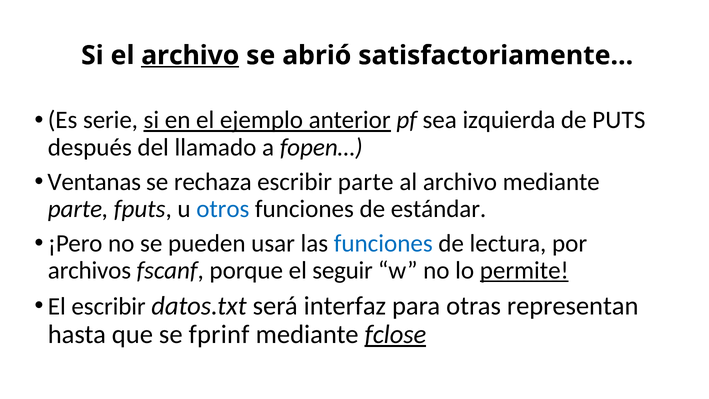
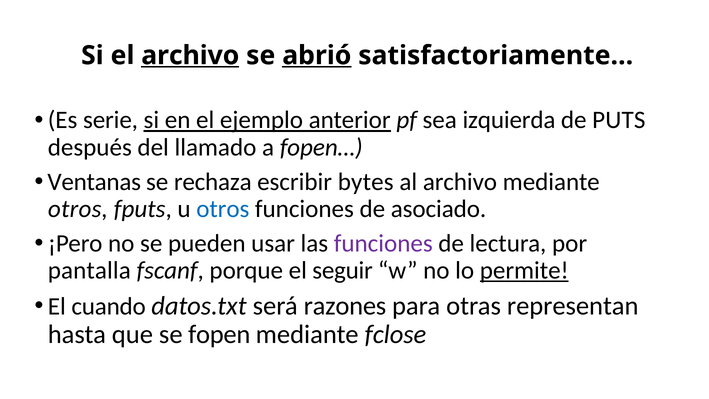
abrió underline: none -> present (317, 55)
escribir parte: parte -> bytes (366, 182)
parte: parte -> otros (78, 209)
estándar: estándar -> asociado (439, 209)
funciones colour: blue -> purple (383, 243)
archivos: archivos -> pantalla (89, 270)
El escribir: escribir -> cuando (109, 306)
interfaz: interfaz -> razones (345, 306)
fprinf: fprinf -> fopen (219, 334)
fclose underline: present -> none (395, 334)
